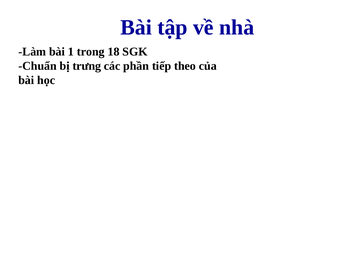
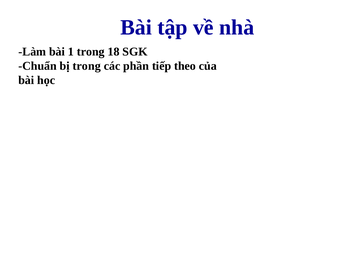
bị trưng: trưng -> trong (87, 66)
